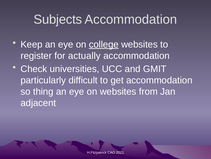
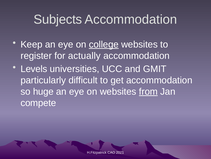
Check: Check -> Levels (34, 69)
thing: thing -> huge (43, 91)
from underline: none -> present (148, 91)
adjacent: adjacent -> compete (38, 102)
